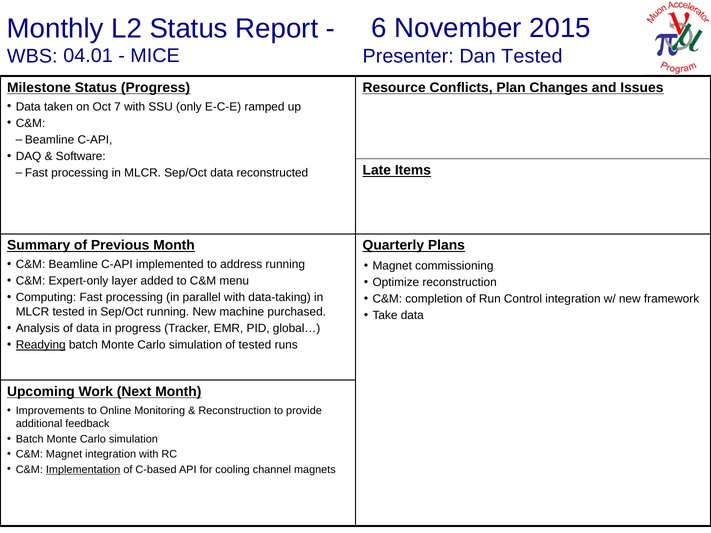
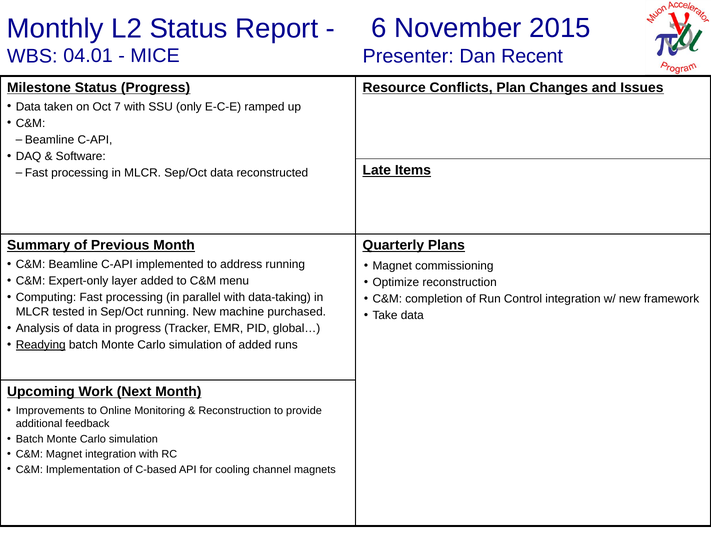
Dan Tested: Tested -> Recent (532, 56)
of tested: tested -> added (255, 345)
Implementation underline: present -> none (83, 470)
